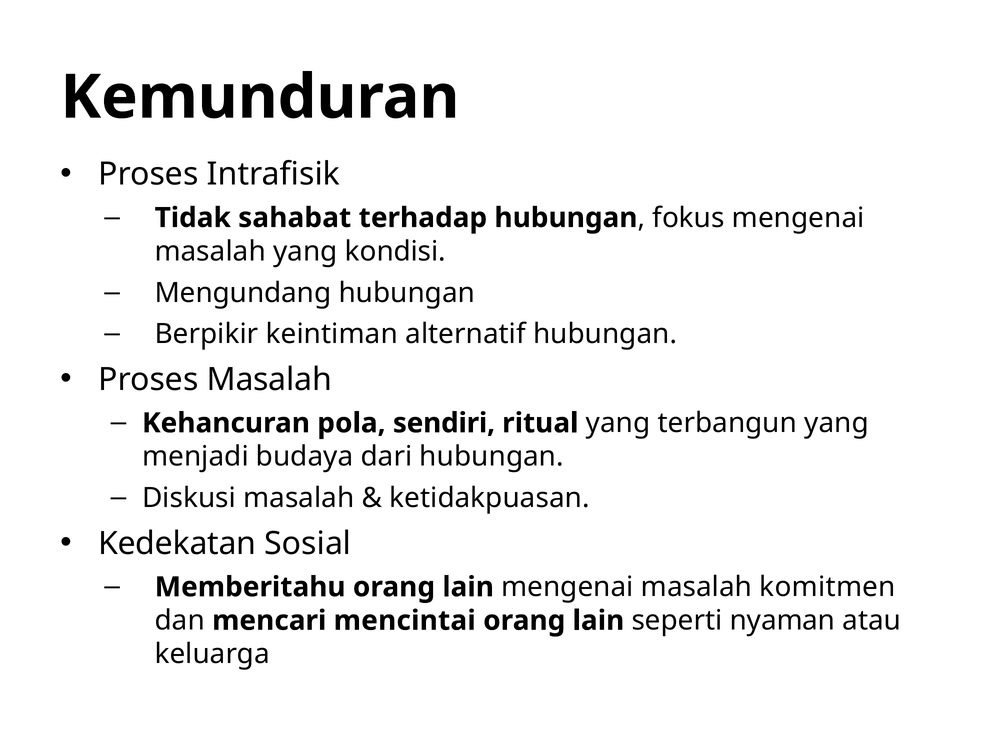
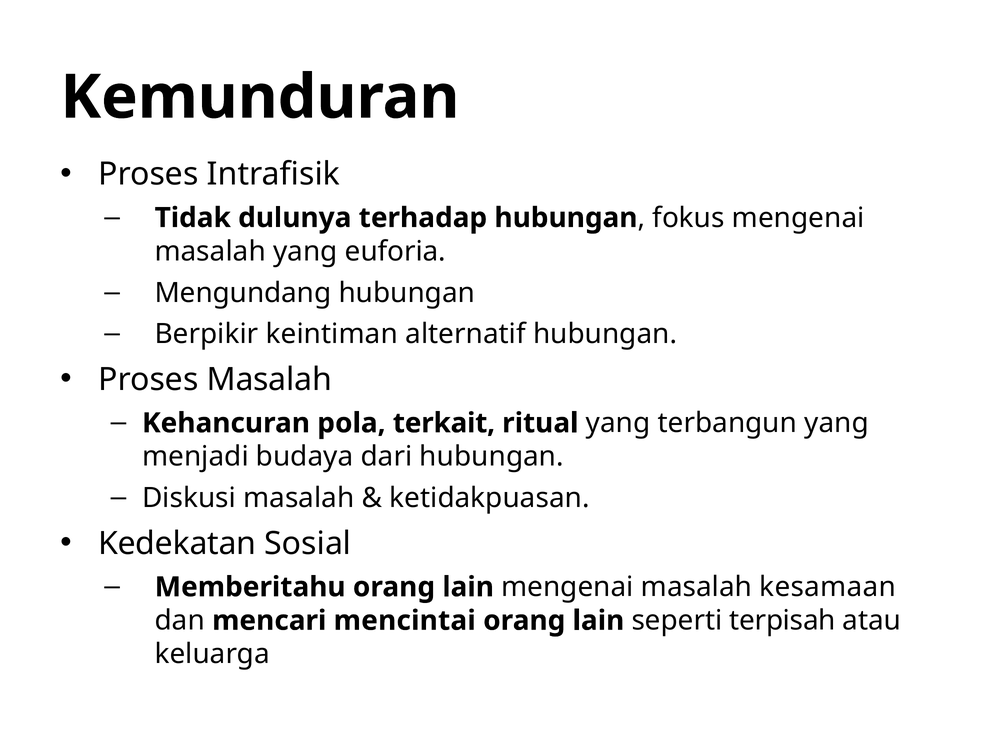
sahabat: sahabat -> dulunya (295, 218)
kondisi: kondisi -> euforia (395, 251)
sendiri: sendiri -> terkait (444, 423)
komitmen: komitmen -> kesamaan (828, 587)
nyaman: nyaman -> terpisah (783, 620)
